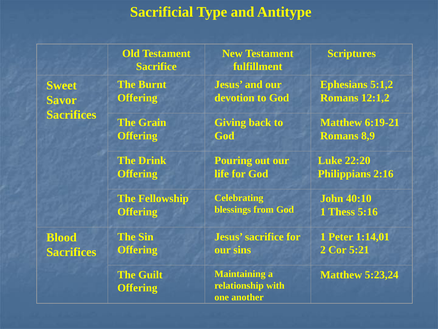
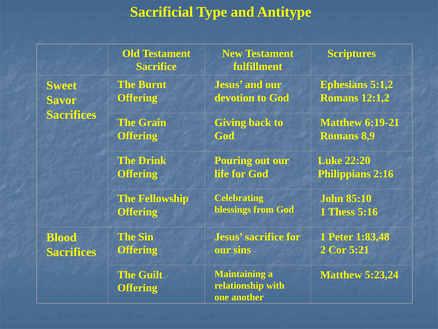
40:10: 40:10 -> 85:10 (359, 198)
1:14,01: 1:14,01 -> 1:83,48 (373, 236)
